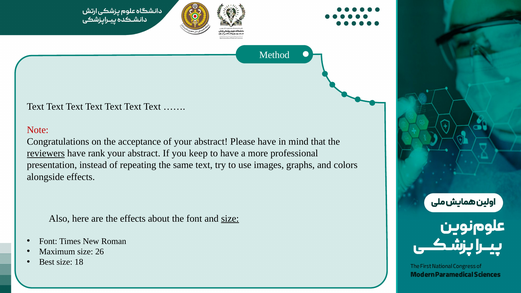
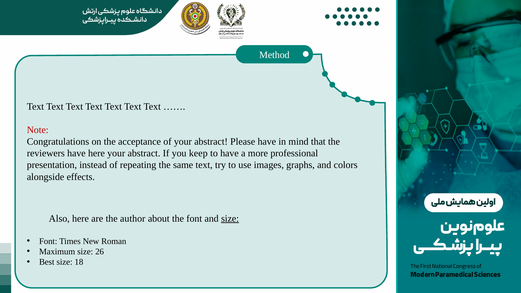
reviewers underline: present -> none (46, 153)
have rank: rank -> here (96, 153)
the effects: effects -> author (133, 219)
